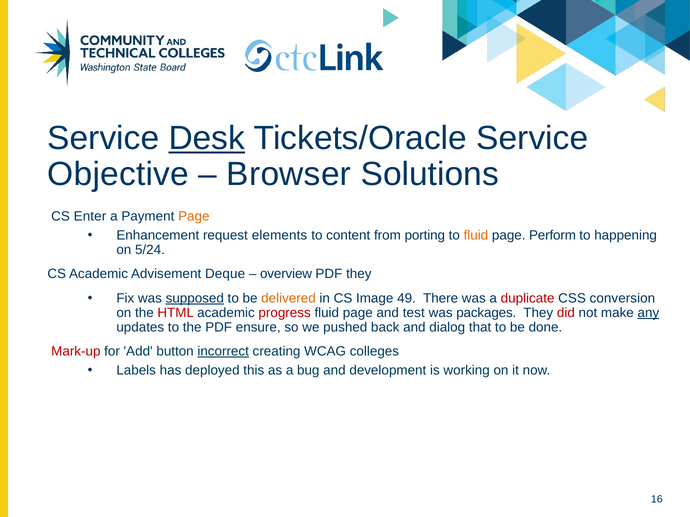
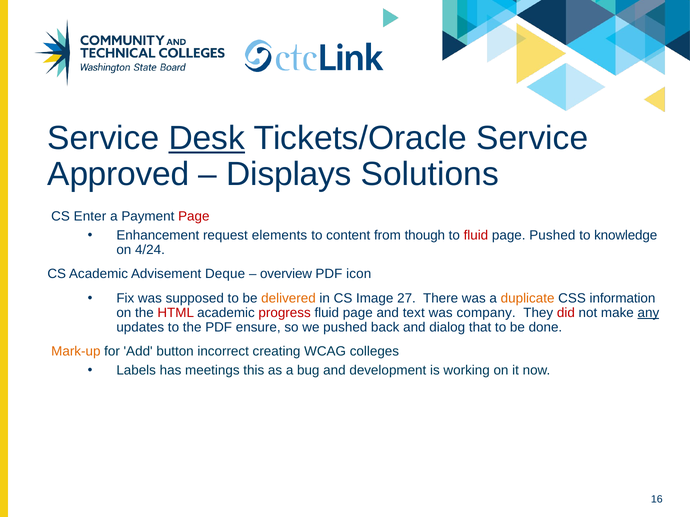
Objective: Objective -> Approved (118, 175)
Browser: Browser -> Displays (289, 175)
Page colour: orange -> red (194, 216)
porting: porting -> though (425, 236)
fluid colour: orange -> red (476, 236)
page Perform: Perform -> Pushed (552, 236)
happening: happening -> knowledge (626, 236)
5/24: 5/24 -> 4/24 (150, 250)
PDF they: they -> icon (359, 274)
supposed underline: present -> none (195, 298)
49: 49 -> 27 (407, 298)
duplicate colour: red -> orange (528, 298)
conversion: conversion -> information (622, 298)
test: test -> text (414, 313)
packages: packages -> company (486, 313)
Mark-up colour: red -> orange (76, 351)
incorrect underline: present -> none (223, 351)
deployed: deployed -> meetings (212, 371)
